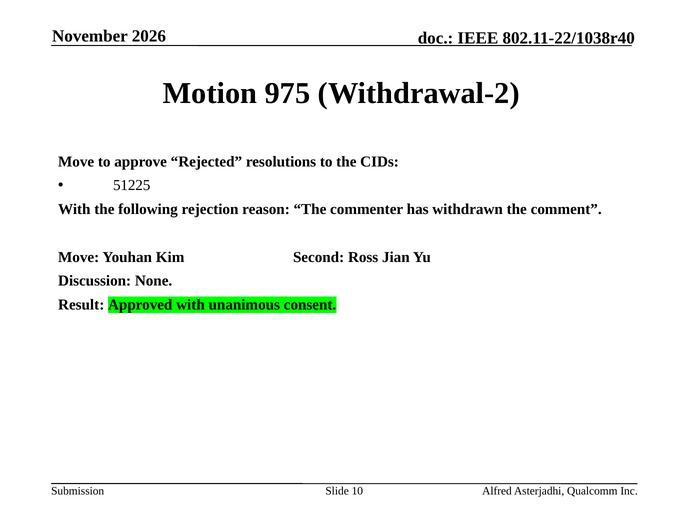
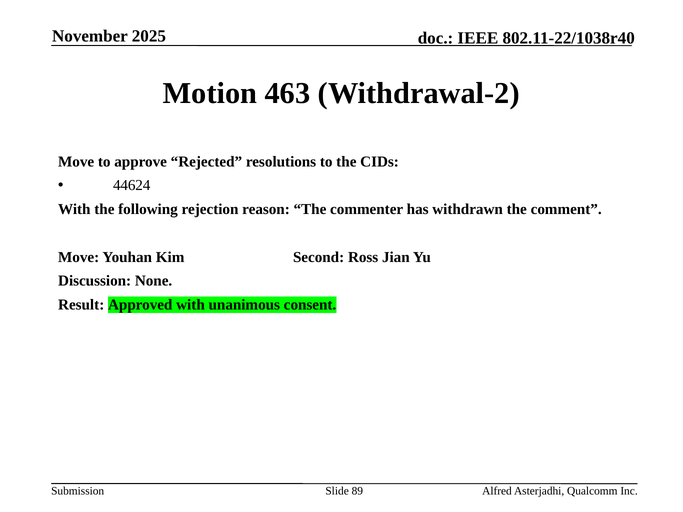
2026: 2026 -> 2025 (149, 36)
975: 975 -> 463 (288, 93)
51225: 51225 -> 44624 (132, 185)
10: 10 -> 89 (357, 491)
